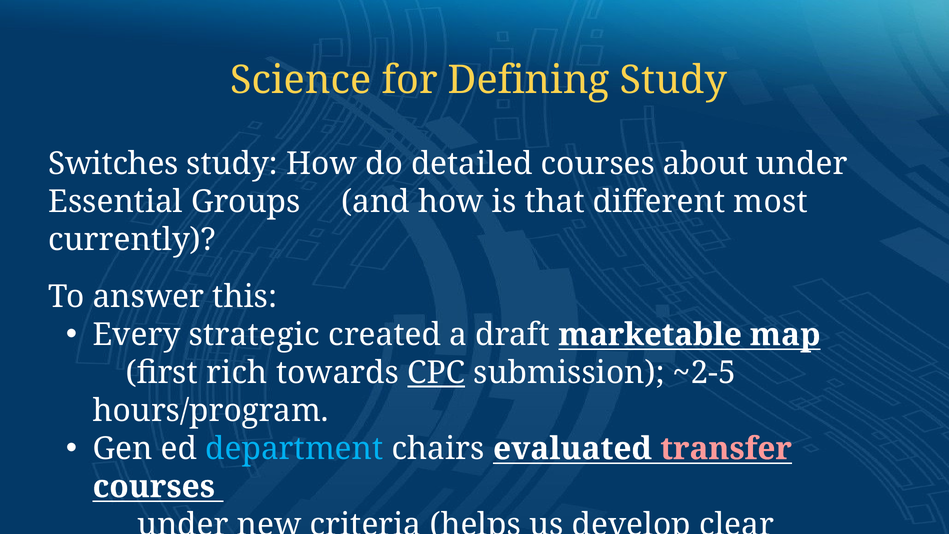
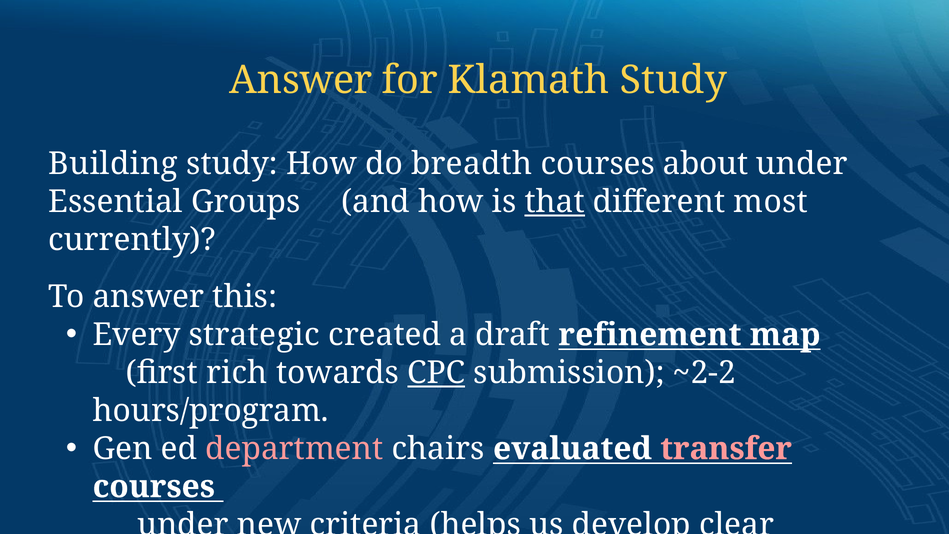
Science: Science -> Answer (301, 80)
Defining: Defining -> Klamath (529, 80)
Switches: Switches -> Building (113, 164)
detailed: detailed -> breadth (472, 164)
that underline: none -> present (555, 202)
marketable: marketable -> refinement (650, 335)
~2-5: ~2-5 -> ~2-2 (704, 373)
department colour: light blue -> pink (294, 449)
